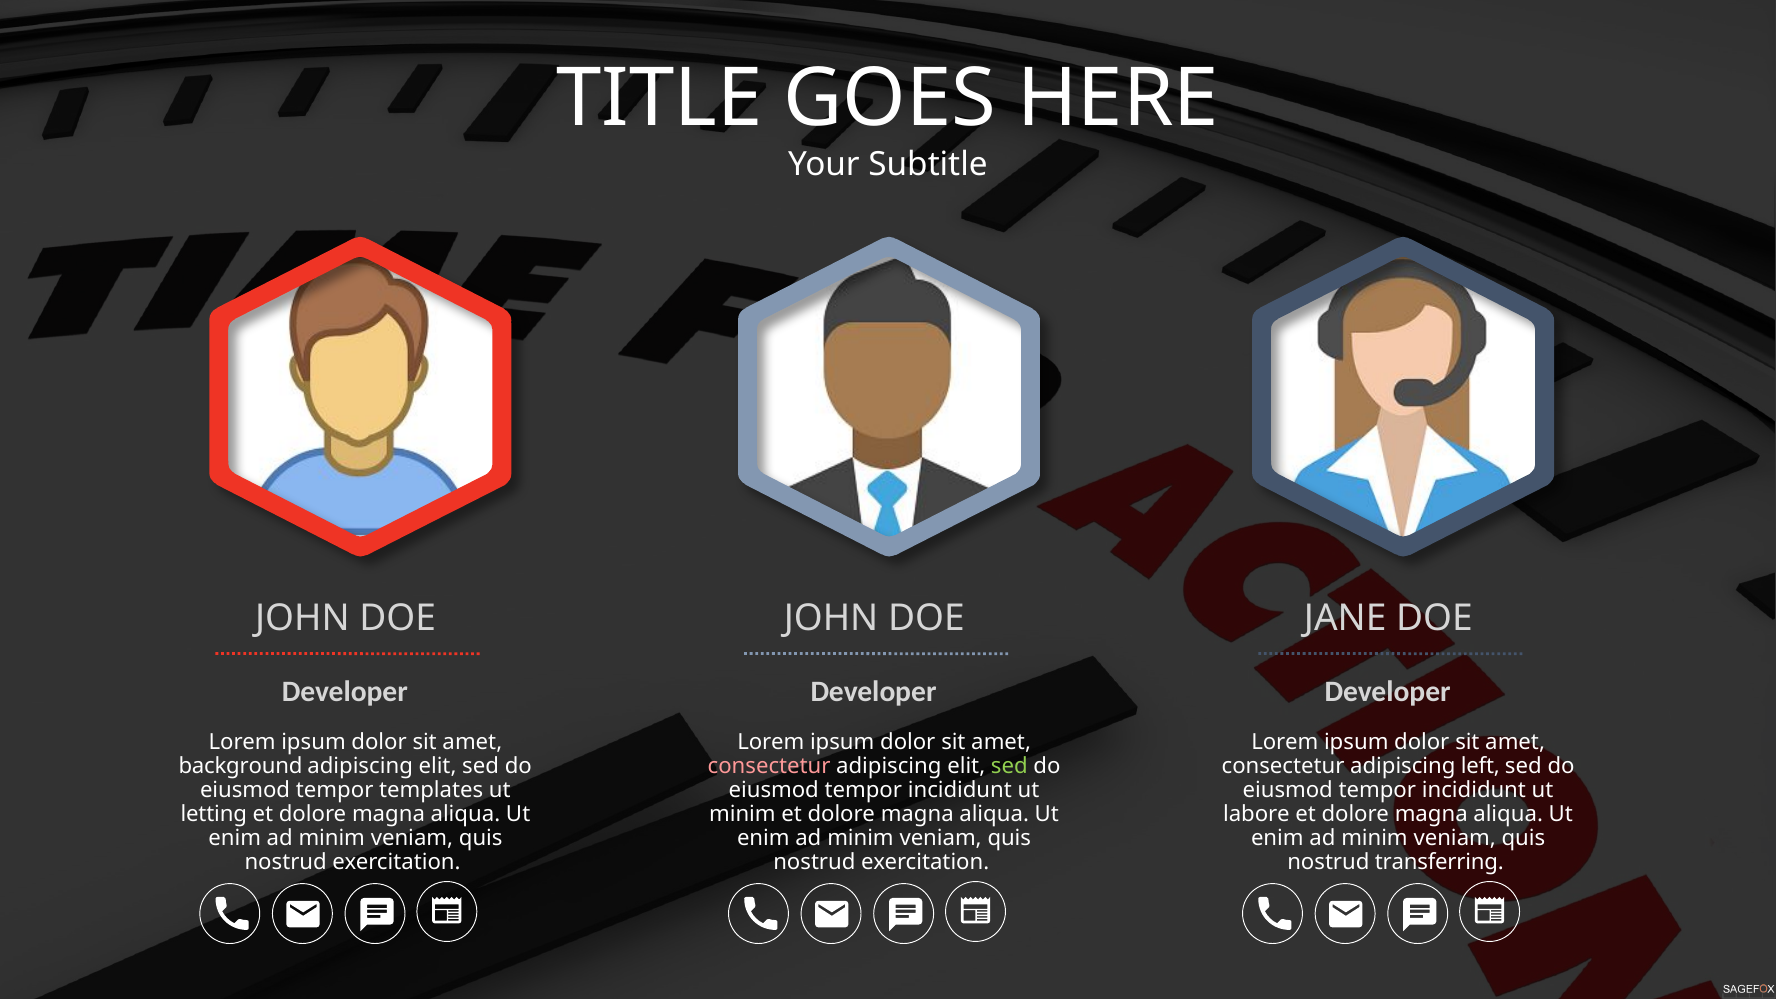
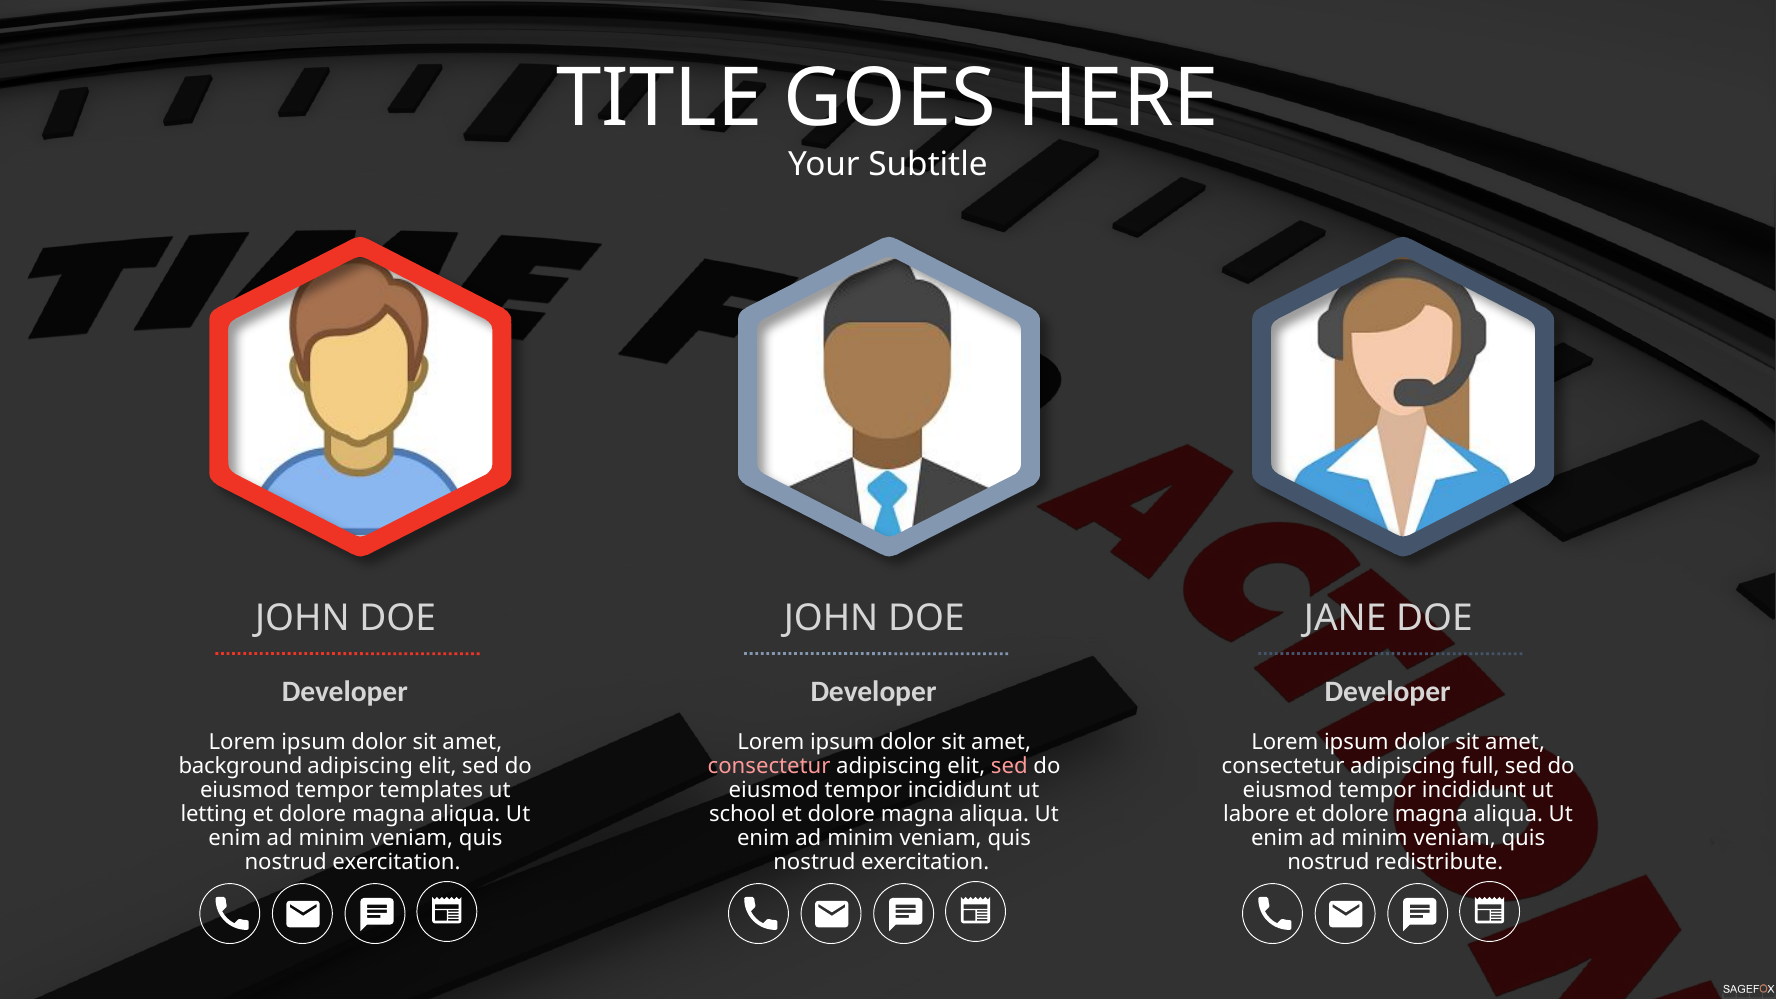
sed colour: light green -> pink (1009, 766)
left: left -> full (1480, 766)
minim: minim -> school (743, 814)
transferring: transferring -> redistribute (1439, 862)
